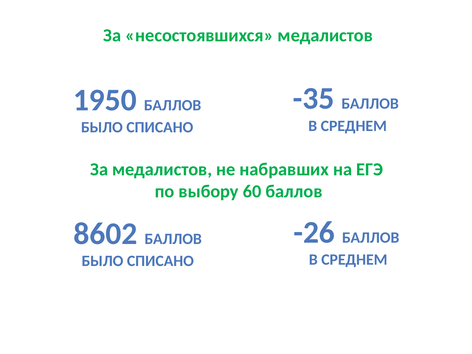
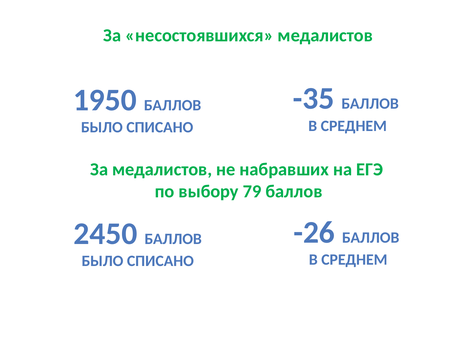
60: 60 -> 79 (252, 191)
8602: 8602 -> 2450 (105, 234)
